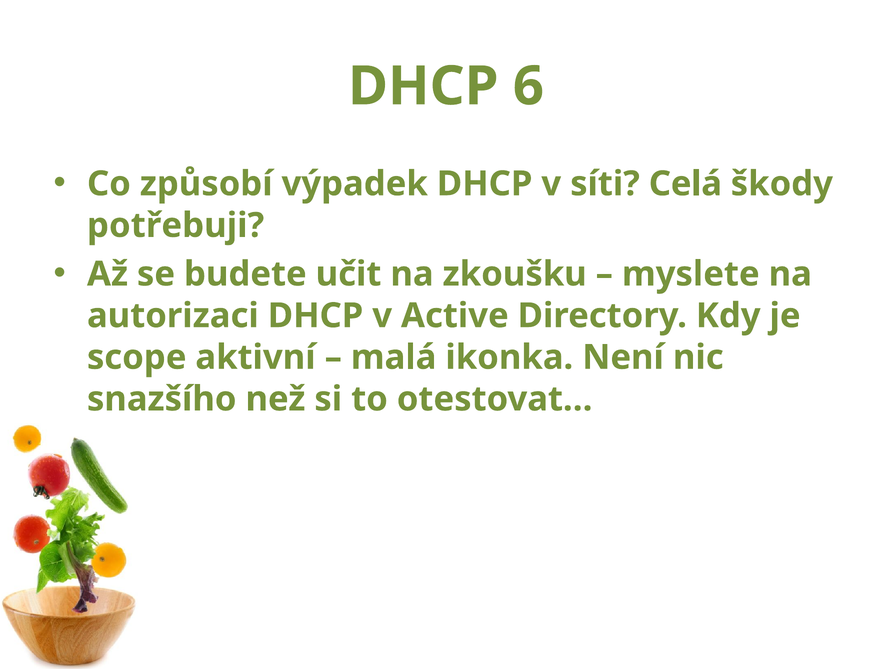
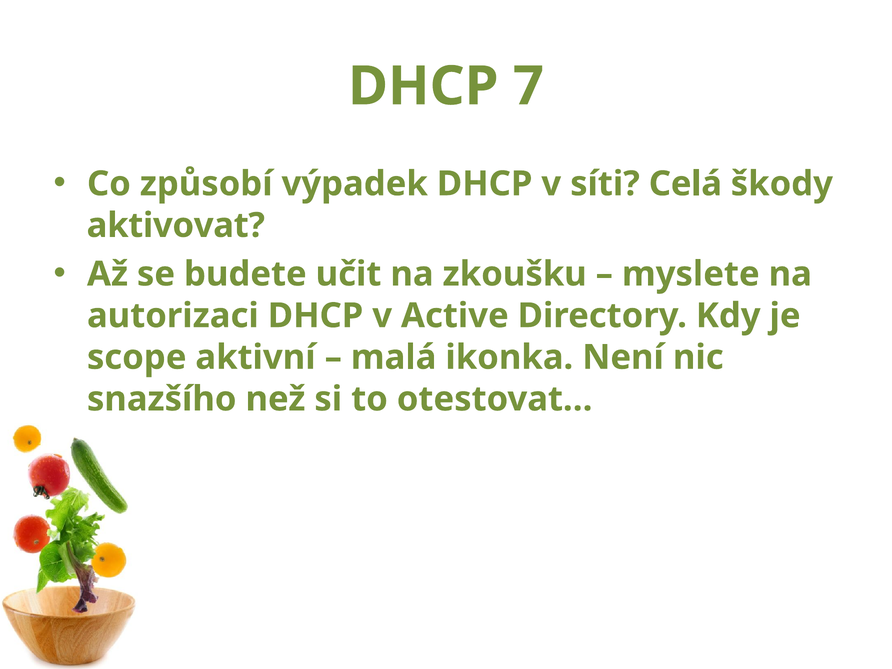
6: 6 -> 7 (528, 86)
potřebuji: potřebuji -> aktivovat (176, 225)
